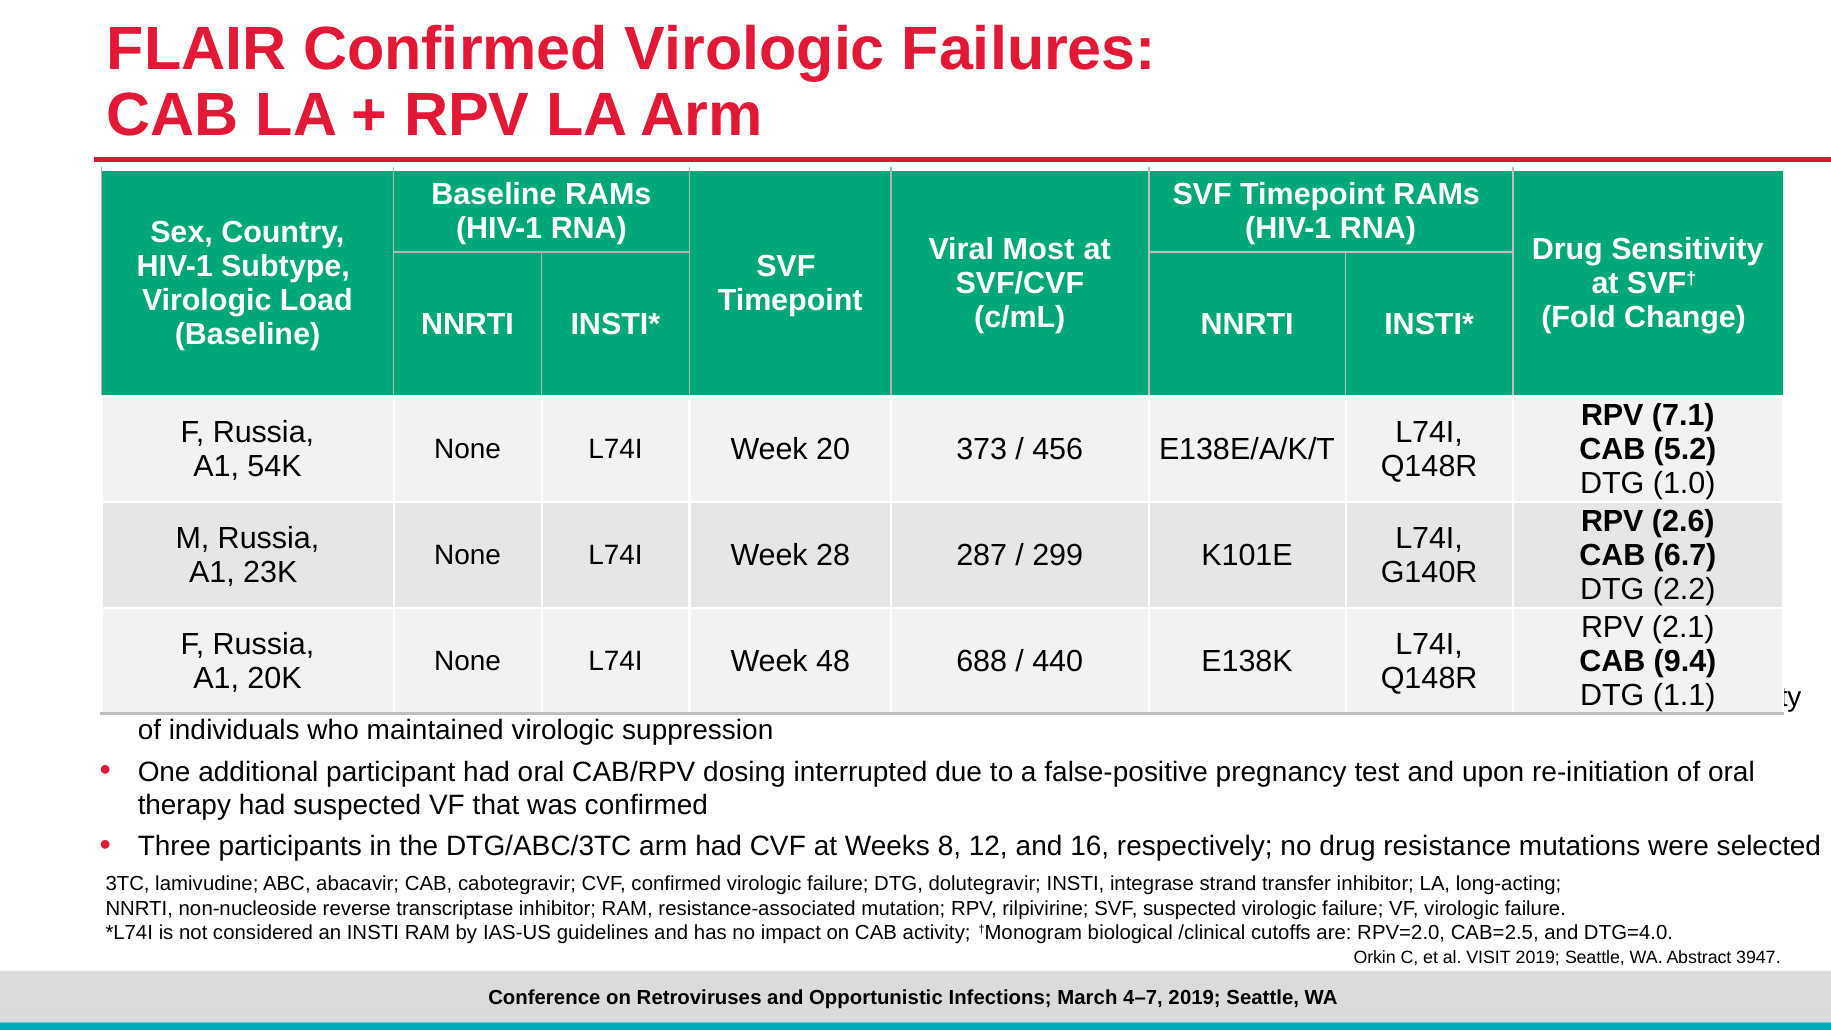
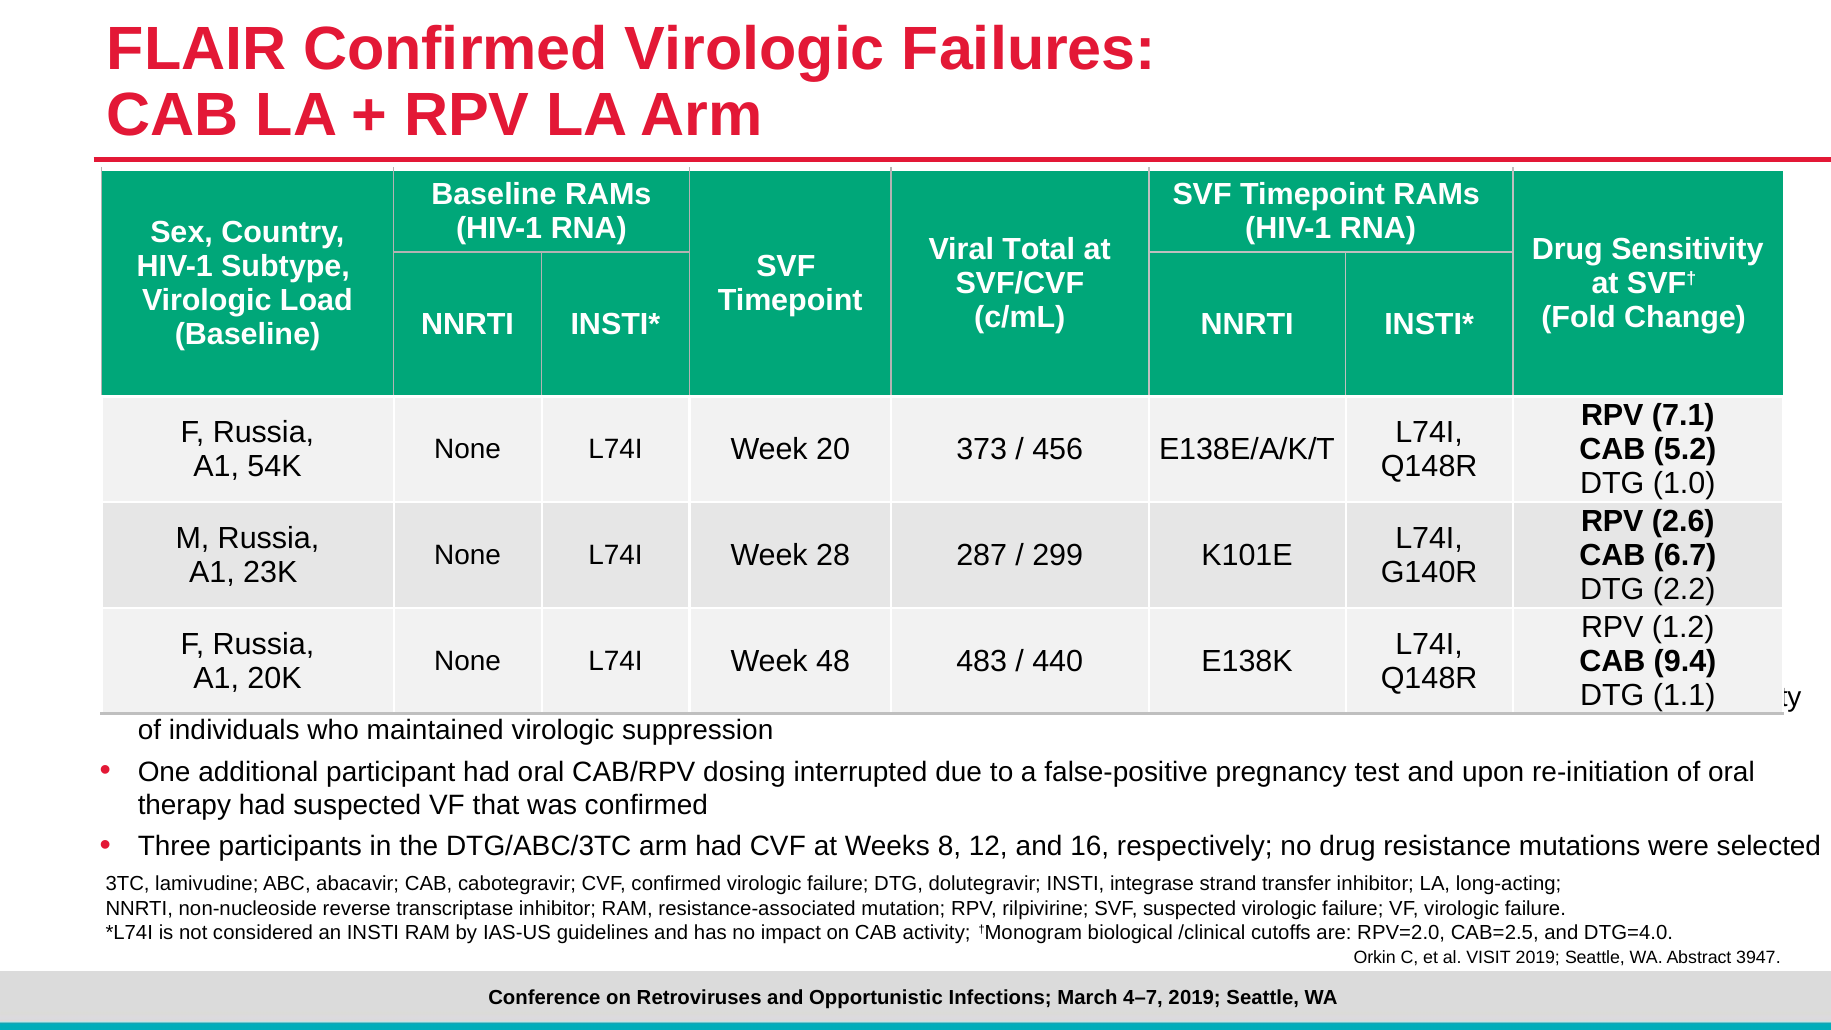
Most: Most -> Total (1039, 249)
2.1: 2.1 -> 1.2 (1683, 627)
688: 688 -> 483 (982, 661)
